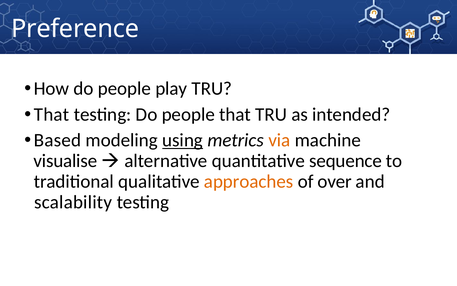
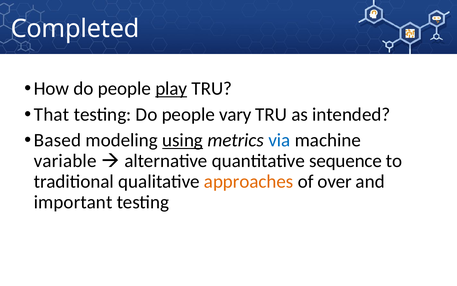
Preference: Preference -> Completed (75, 29)
play underline: none -> present (171, 88)
people that: that -> vary (235, 114)
via colour: orange -> blue (279, 140)
visualise: visualise -> variable (65, 161)
scalability: scalability -> important (73, 202)
